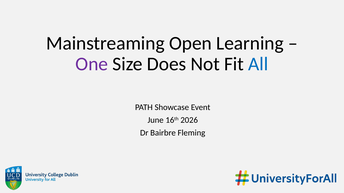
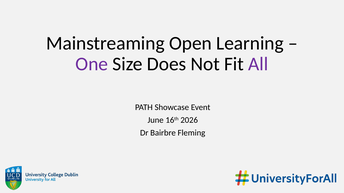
All colour: blue -> purple (258, 64)
